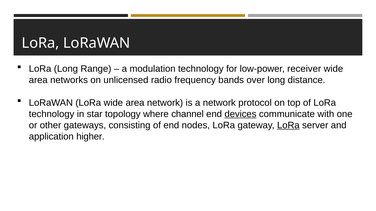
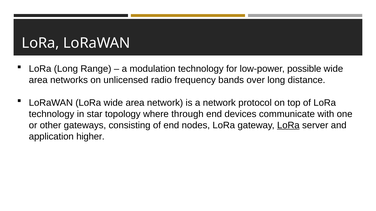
receiver: receiver -> possible (304, 69)
channel: channel -> through (187, 114)
devices underline: present -> none (240, 114)
